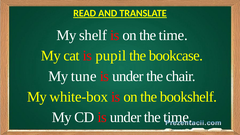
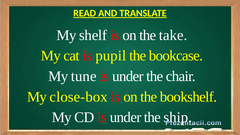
on the time: time -> take (173, 35)
white-box: white-box -> close-box (79, 97)
under the time: time -> ship (178, 117)
